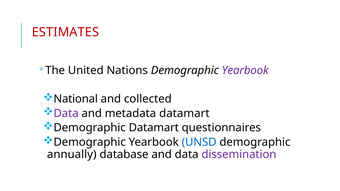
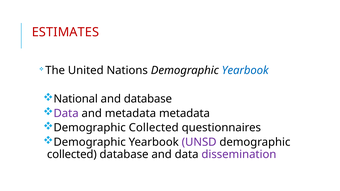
Yearbook colour: purple -> blue (245, 70)
and collected: collected -> database (148, 99)
metadata datamart: datamart -> metadata (184, 114)
Datamart: Datamart -> Collected (154, 128)
UNSD colour: blue -> purple (199, 142)
annually: annually -> collected (72, 155)
